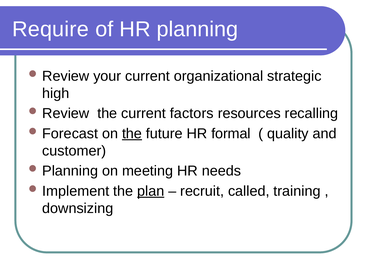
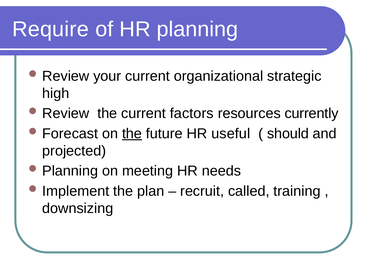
recalling: recalling -> currently (312, 114)
formal: formal -> useful (231, 134)
quality: quality -> should (288, 134)
customer: customer -> projected (74, 151)
plan underline: present -> none (151, 191)
